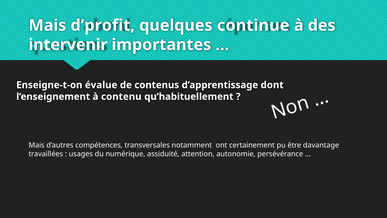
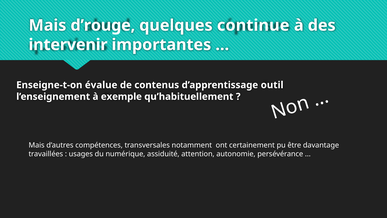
d’profit: d’profit -> d’rouge (103, 25)
dont: dont -> outil (272, 85)
contenu: contenu -> exemple (121, 96)
